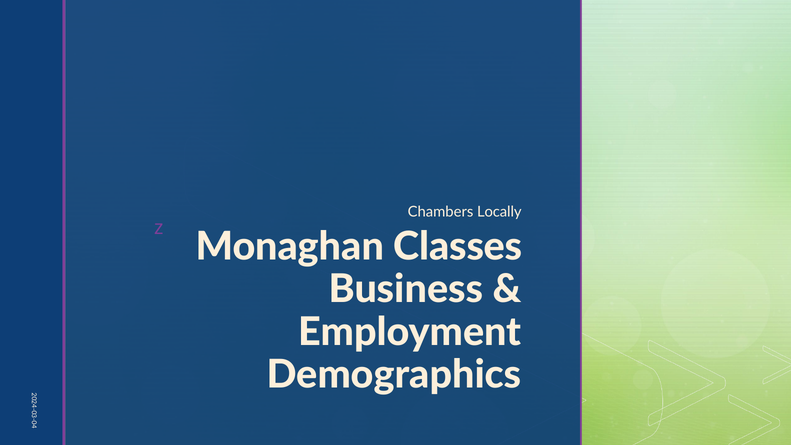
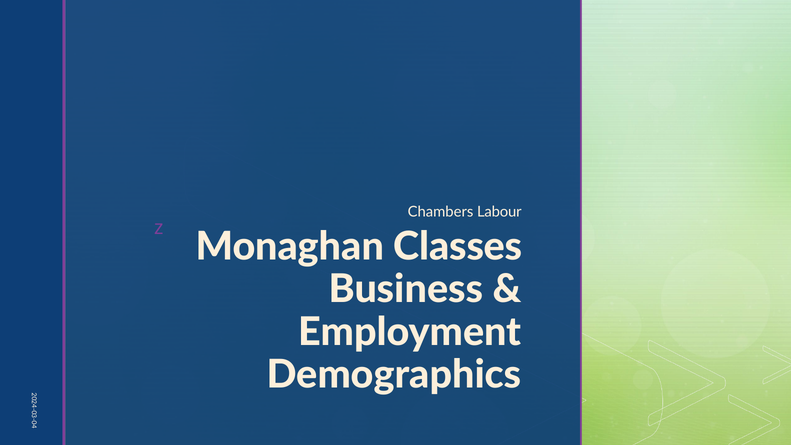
Locally: Locally -> Labour (499, 212)
